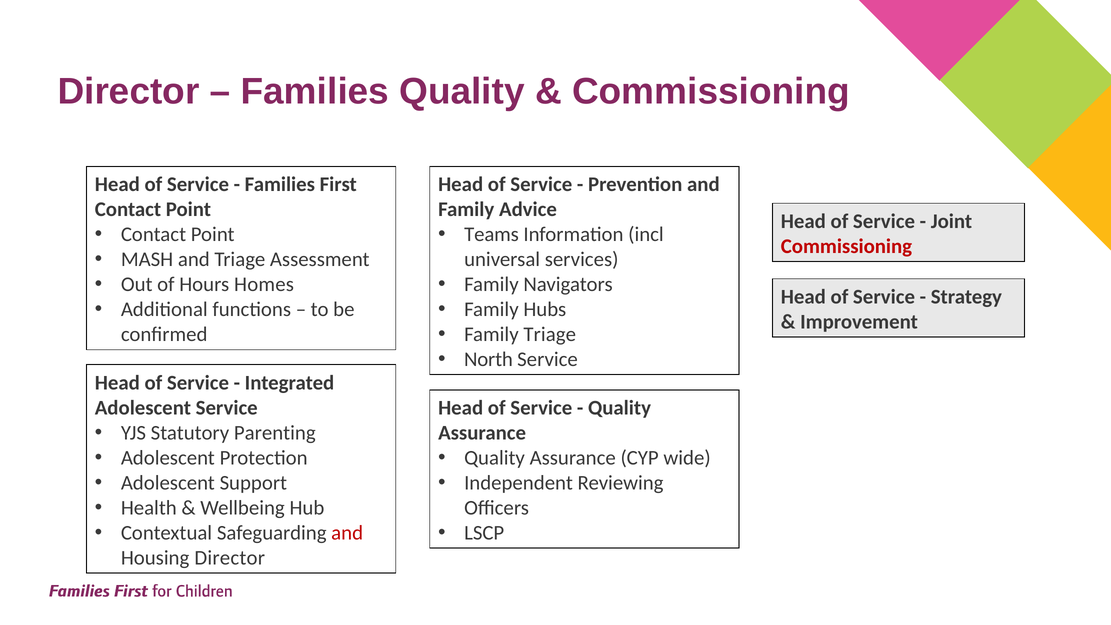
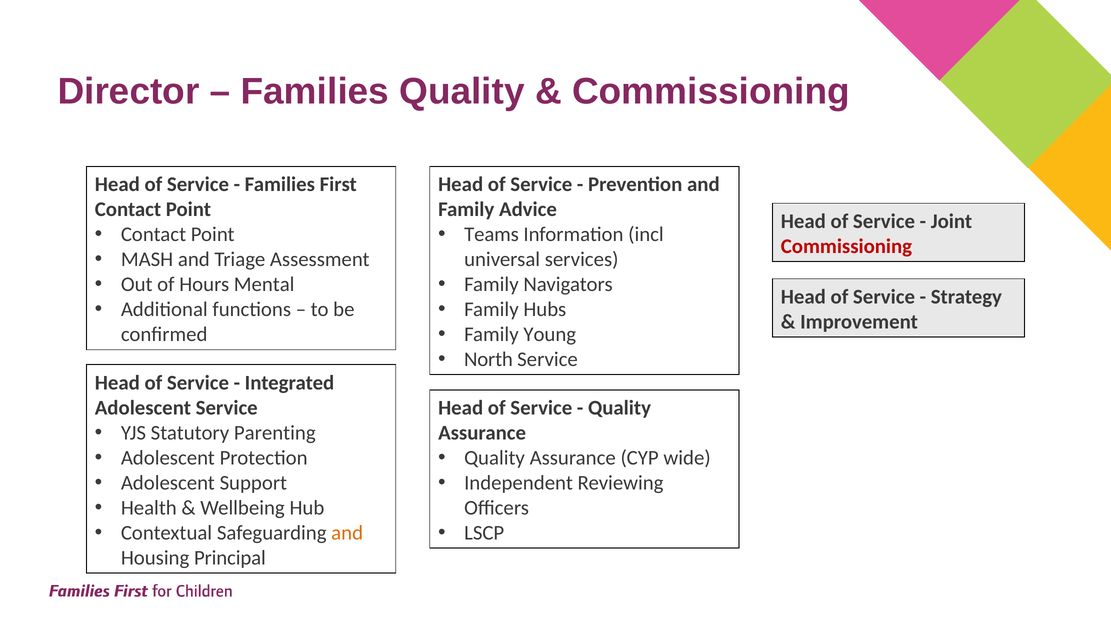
Homes: Homes -> Mental (264, 284)
Family Triage: Triage -> Young (550, 334)
and colour: red -> orange (347, 533)
Housing Director: Director -> Principal (230, 558)
